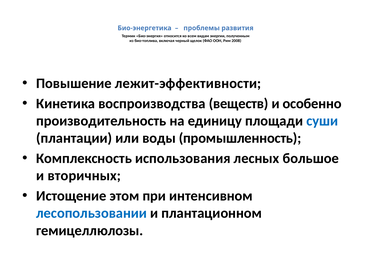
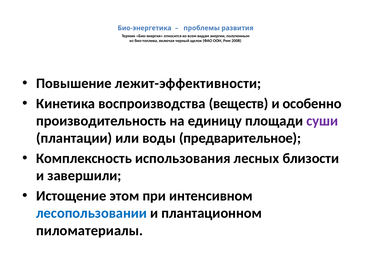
суши colour: blue -> purple (322, 121)
промышленность: промышленность -> предварительное (240, 138)
большое: большое -> близости (311, 159)
вторичных: вторичных -> завершили (84, 176)
гемицеллюлозы: гемицеллюлозы -> пиломатериалы (90, 231)
